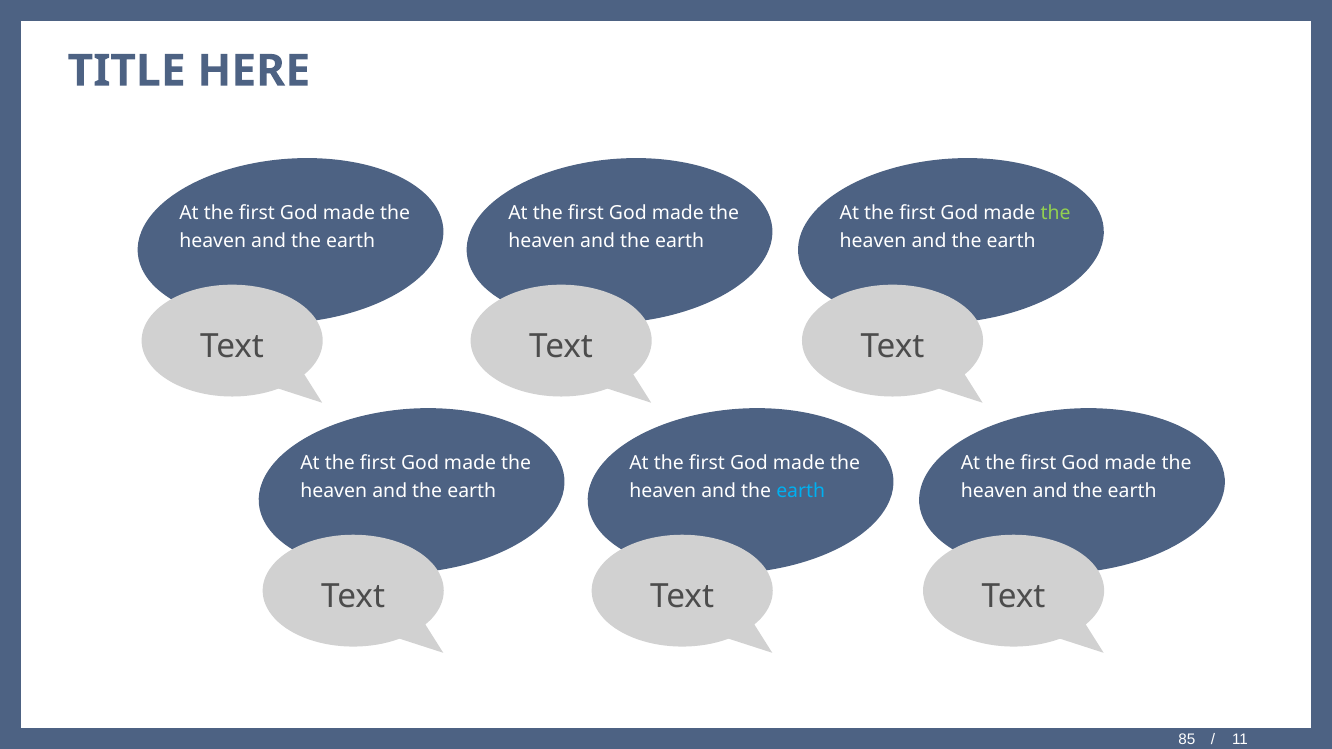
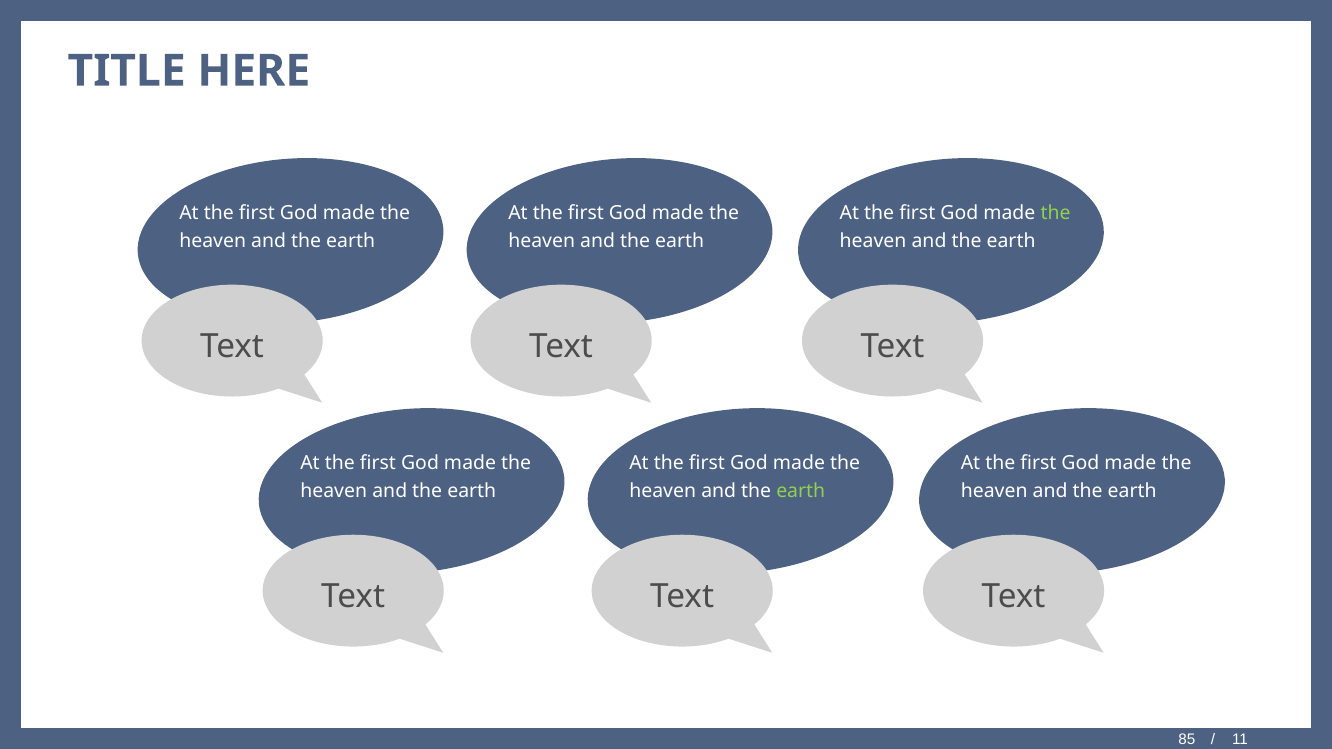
earth colour: light blue -> light green (801, 492)
